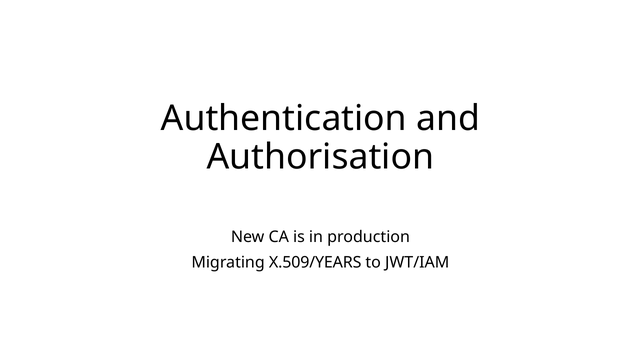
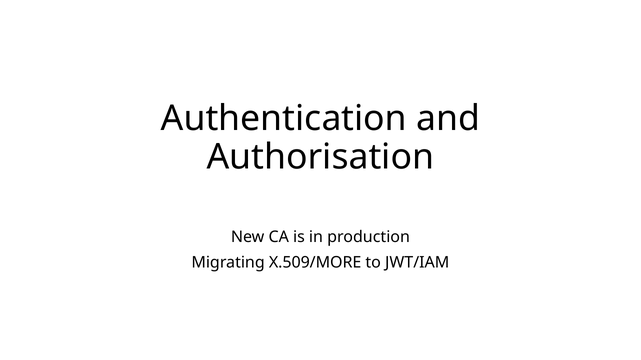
X.509/YEARS: X.509/YEARS -> X.509/MORE (315, 263)
